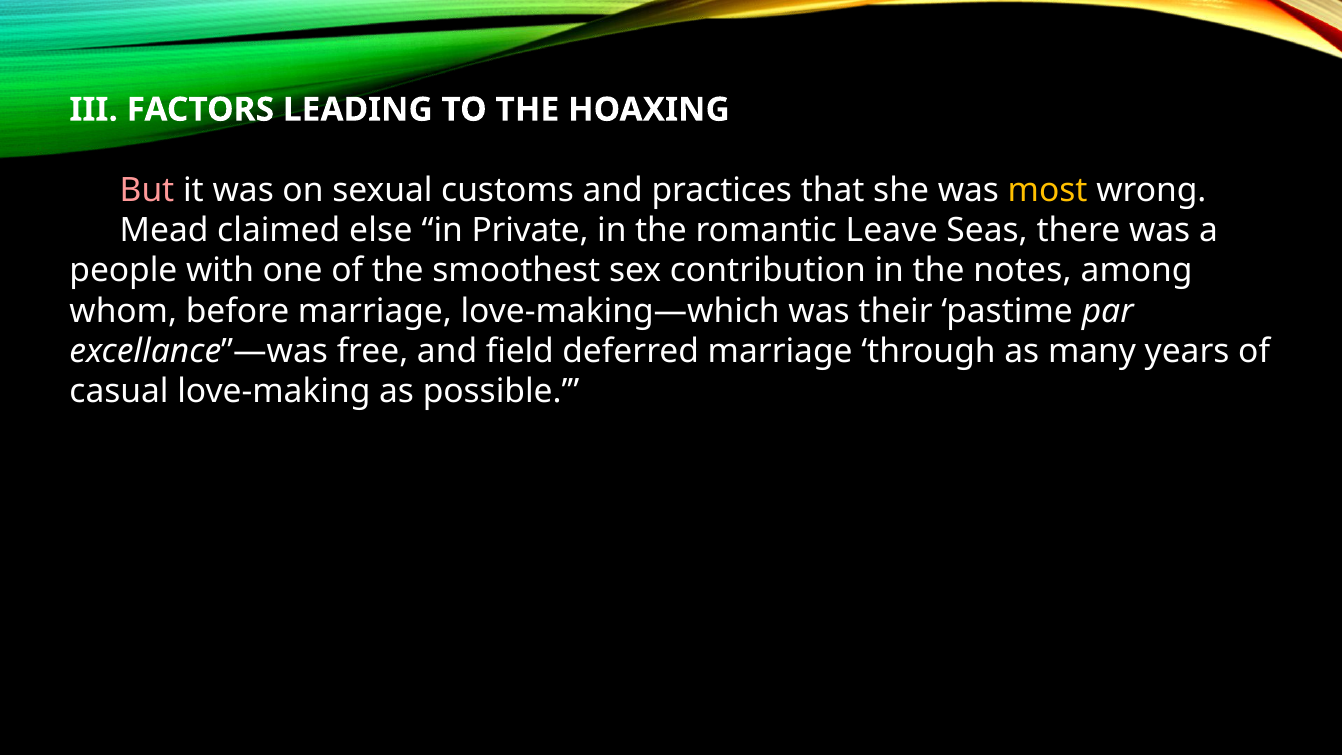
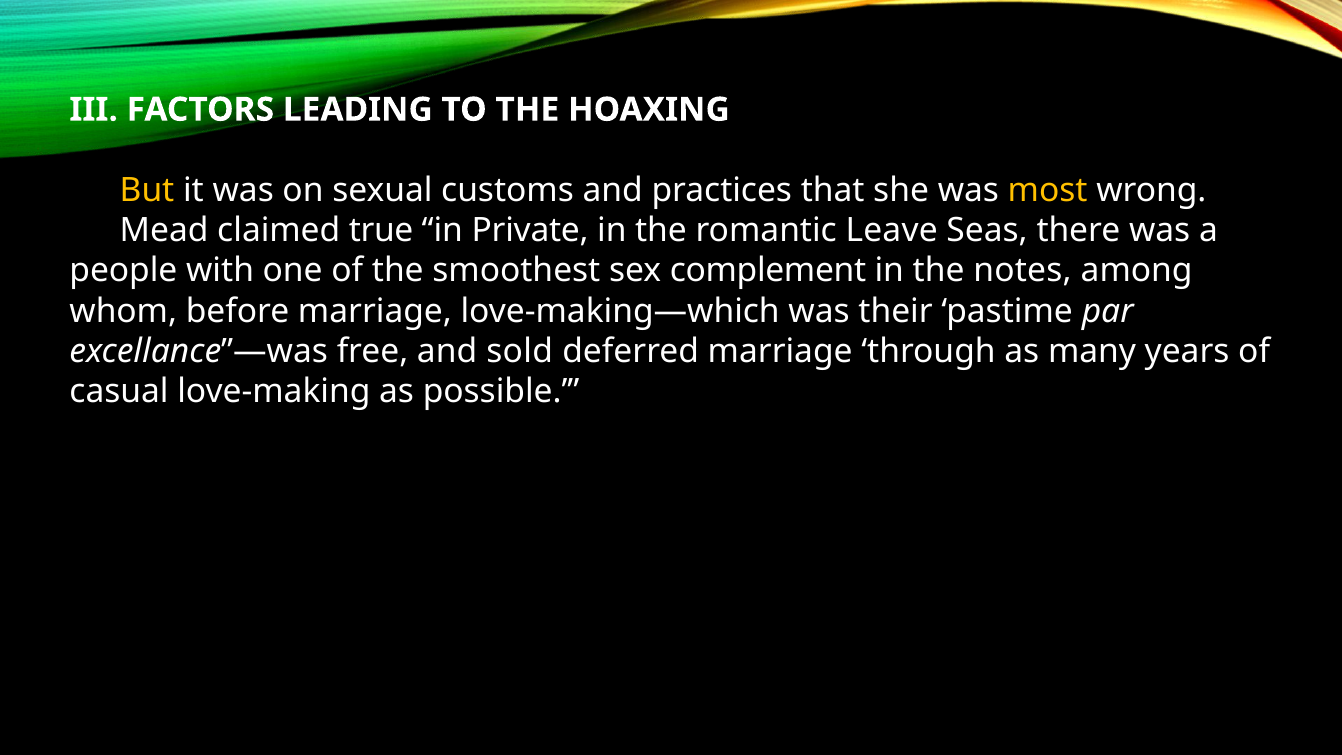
But colour: pink -> yellow (147, 190)
else: else -> true (381, 230)
contribution: contribution -> complement (768, 271)
field: field -> sold (520, 351)
